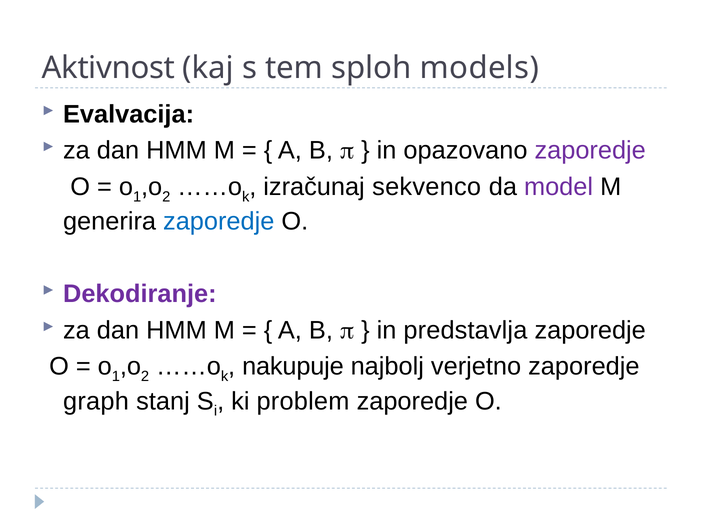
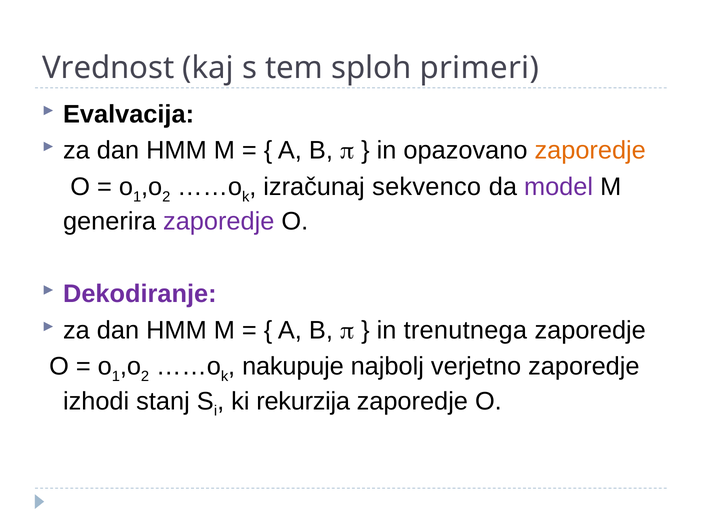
Aktivnost: Aktivnost -> Vrednost (108, 68)
models: models -> primeri (479, 68)
zaporedje colour: purple -> orange (590, 150)
zaporedje colour: blue -> purple (219, 221)
predstavlja: predstavlja -> trenutnega (465, 330)
graph: graph -> izhodi (96, 401)
problem: problem -> rekurzija (303, 401)
